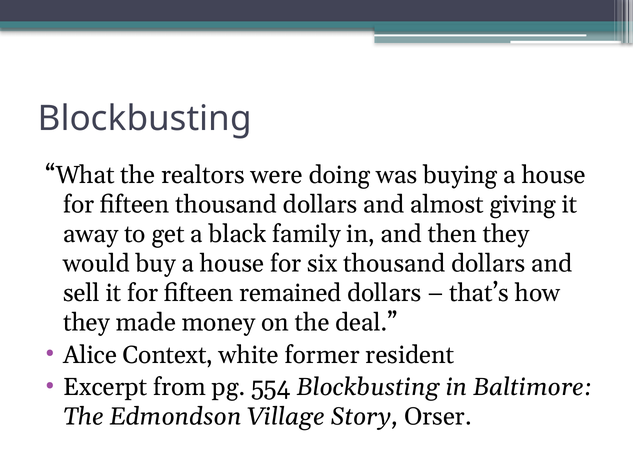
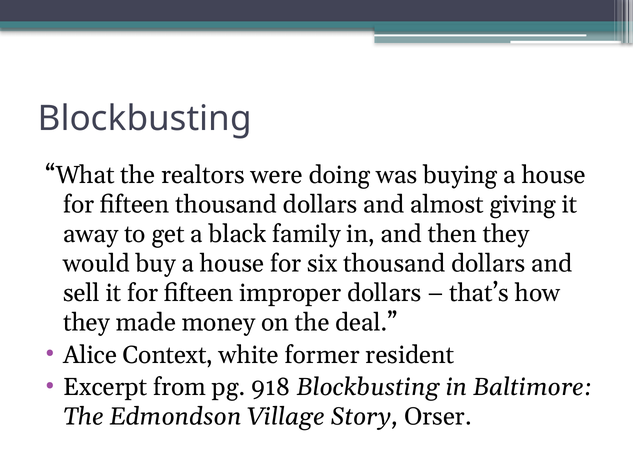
remained: remained -> improper (290, 293)
554: 554 -> 918 (271, 387)
